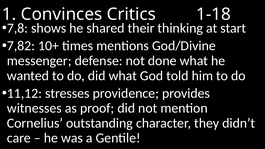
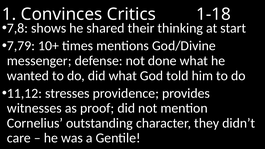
7,82: 7,82 -> 7,79 (21, 46)
